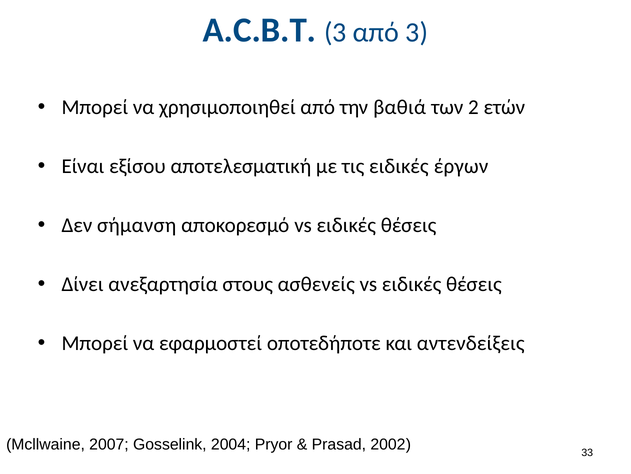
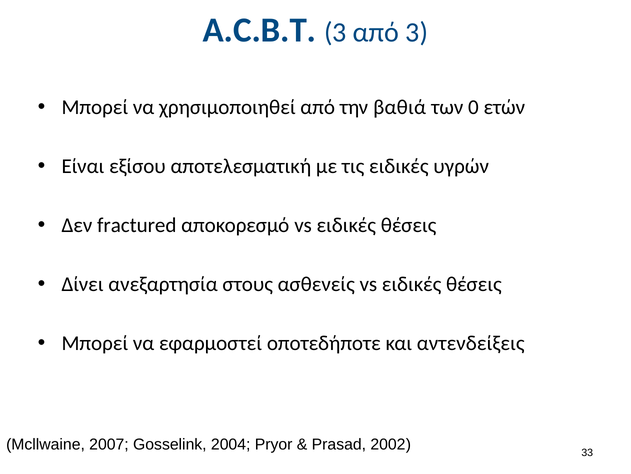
2: 2 -> 0 (473, 107)
έργων: έργων -> υγρών (461, 166)
σήμανση: σήμανση -> fractured (137, 225)
